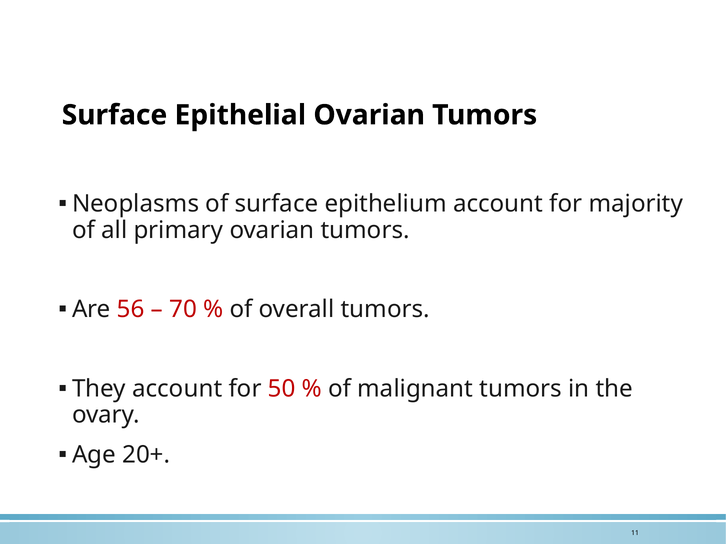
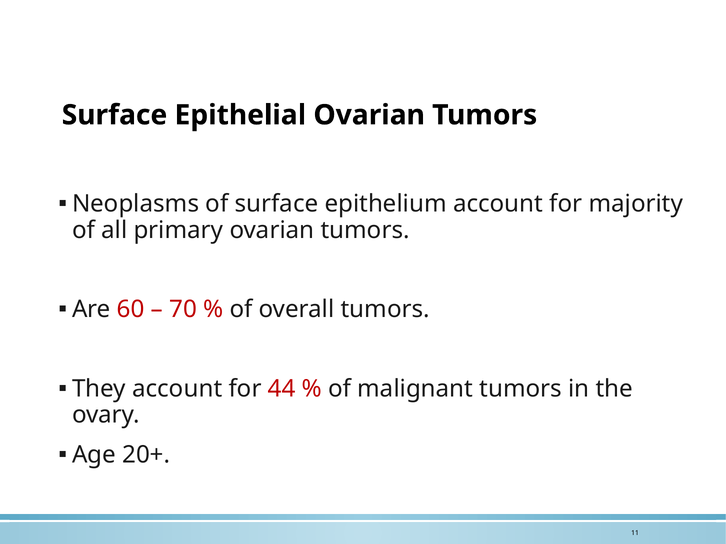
56: 56 -> 60 (131, 310)
50: 50 -> 44 (282, 389)
